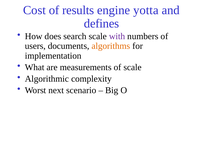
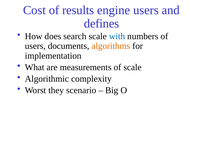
engine yotta: yotta -> users (146, 10)
with colour: purple -> blue (117, 36)
next: next -> they (56, 90)
